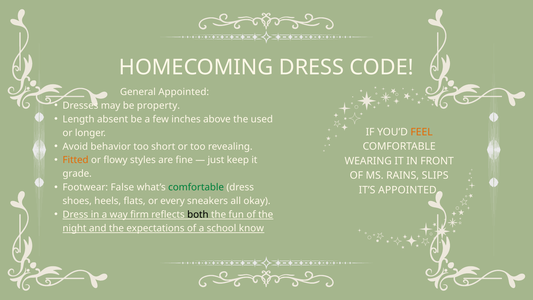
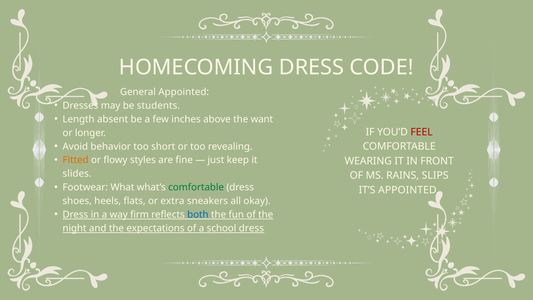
property: property -> students (158, 106)
used: used -> want (262, 119)
FEEL colour: orange -> red (422, 132)
grade: grade -> slides (77, 174)
False: False -> What (122, 187)
every: every -> extra (172, 201)
both colour: black -> blue (198, 214)
school know: know -> dress (251, 228)
